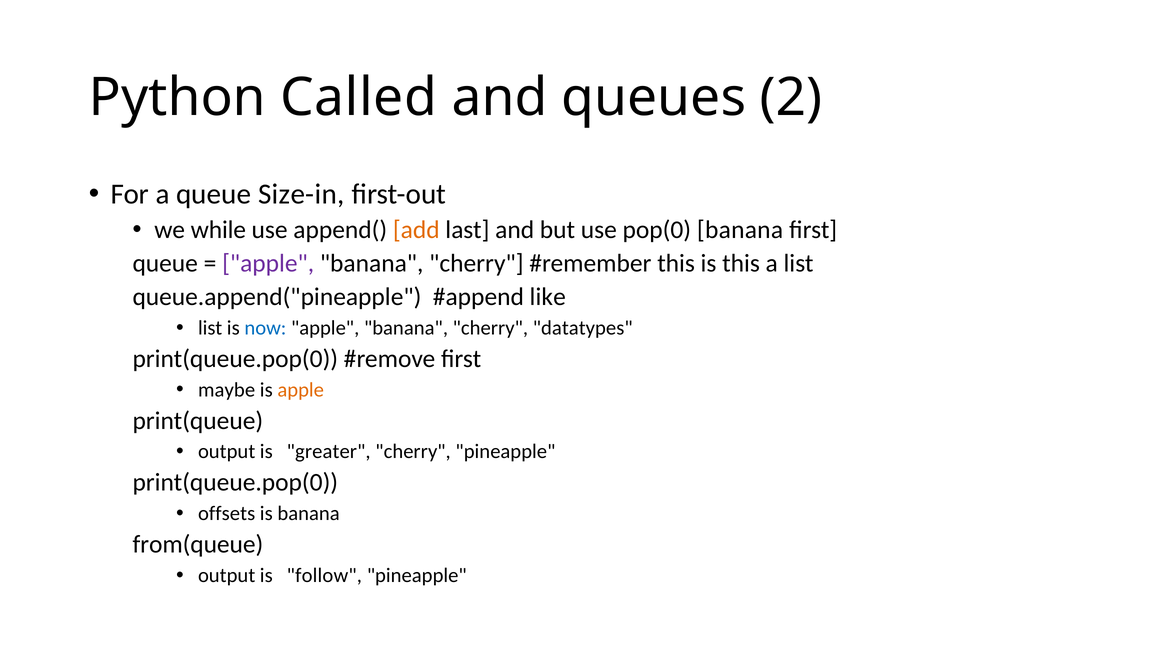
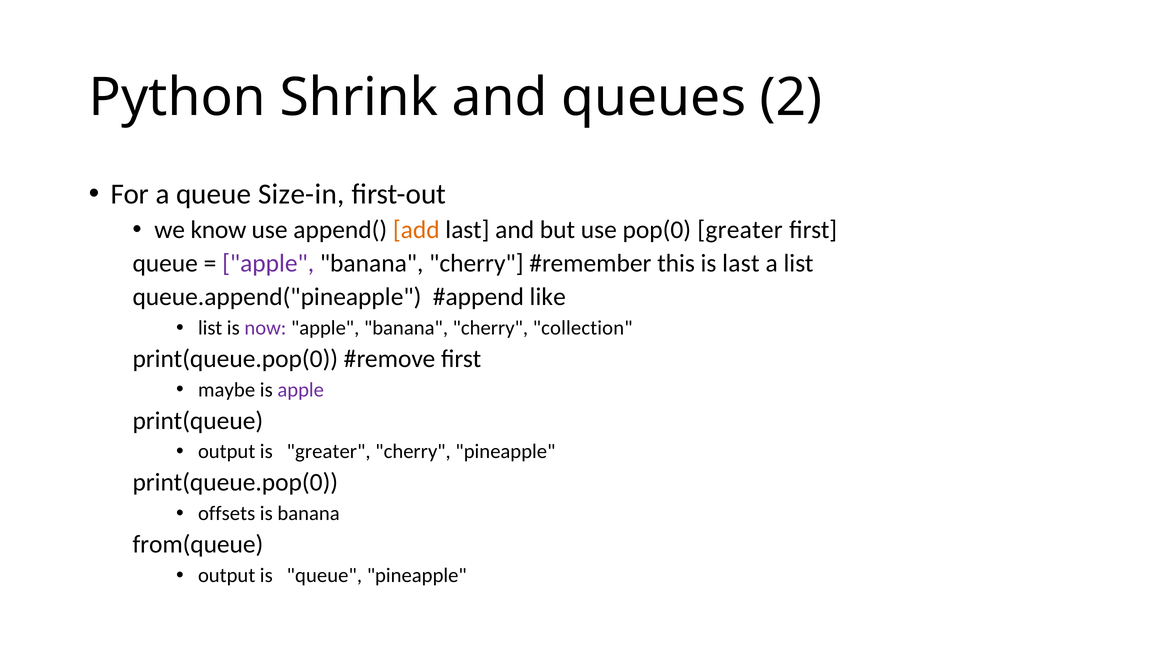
Called: Called -> Shrink (359, 98)
while: while -> know (218, 230)
pop(0 banana: banana -> greater (740, 230)
is this: this -> last (741, 263)
now colour: blue -> purple (265, 328)
datatypes: datatypes -> collection (583, 328)
apple colour: orange -> purple (301, 390)
is follow: follow -> queue (324, 576)
